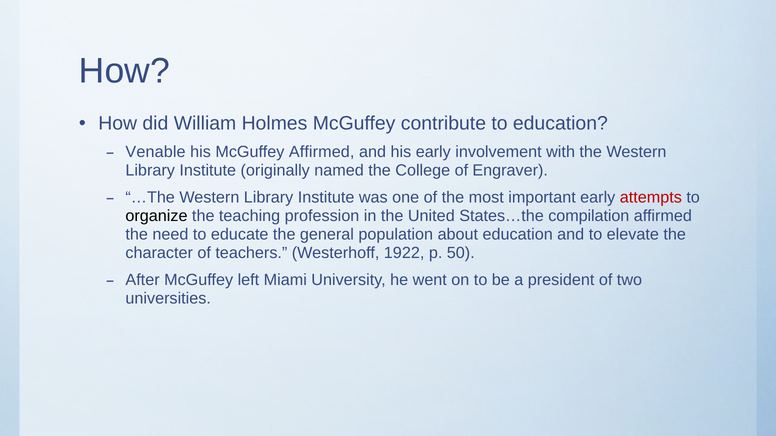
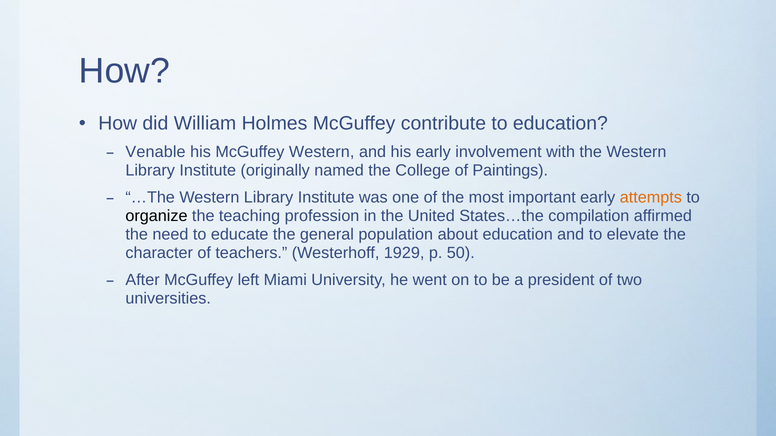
McGuffey Affirmed: Affirmed -> Western (322, 152)
Engraver: Engraver -> Paintings (510, 171)
attempts colour: red -> orange (651, 198)
1922: 1922 -> 1929 (404, 253)
